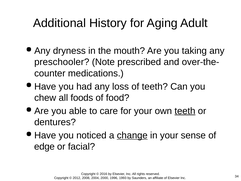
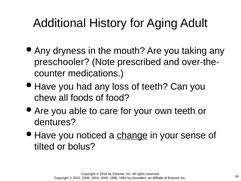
teeth underline: present -> none (185, 111)
edge: edge -> tilted (44, 146)
facial: facial -> bolus (82, 146)
